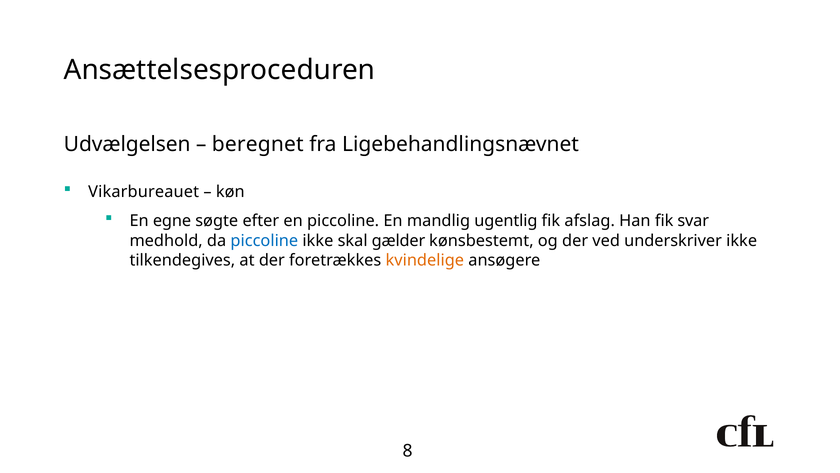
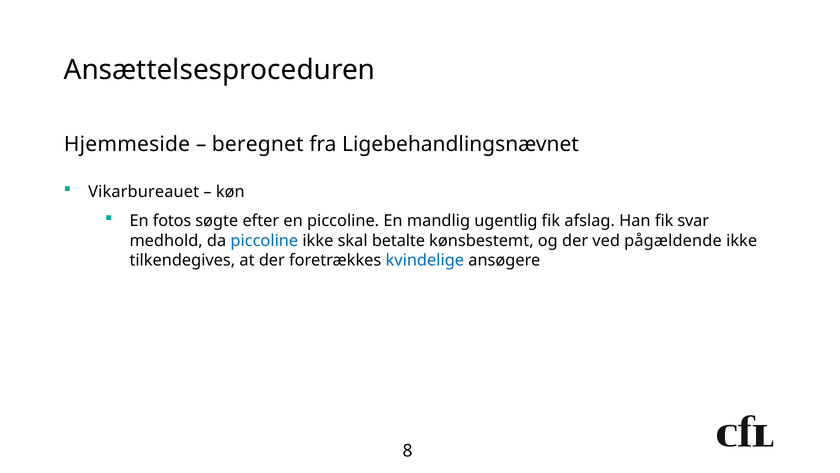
Udvælgelsen: Udvælgelsen -> Hjemmeside (127, 144)
egne: egne -> fotos (172, 221)
gælder: gælder -> betalte (398, 240)
underskriver: underskriver -> pågældende (673, 240)
kvindelige colour: orange -> blue (425, 260)
